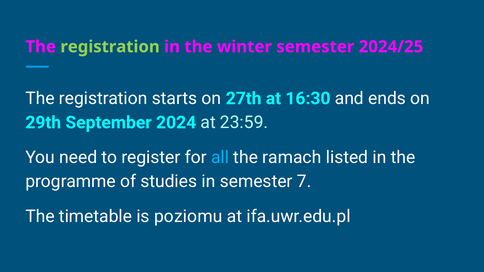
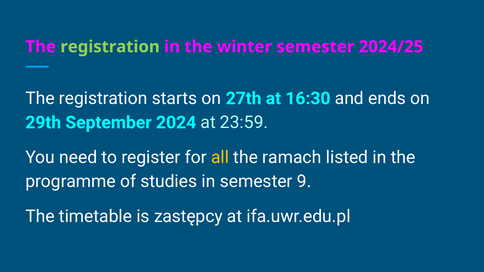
all colour: light blue -> yellow (220, 157)
7: 7 -> 9 (304, 182)
poziomu: poziomu -> zastępcy (188, 216)
